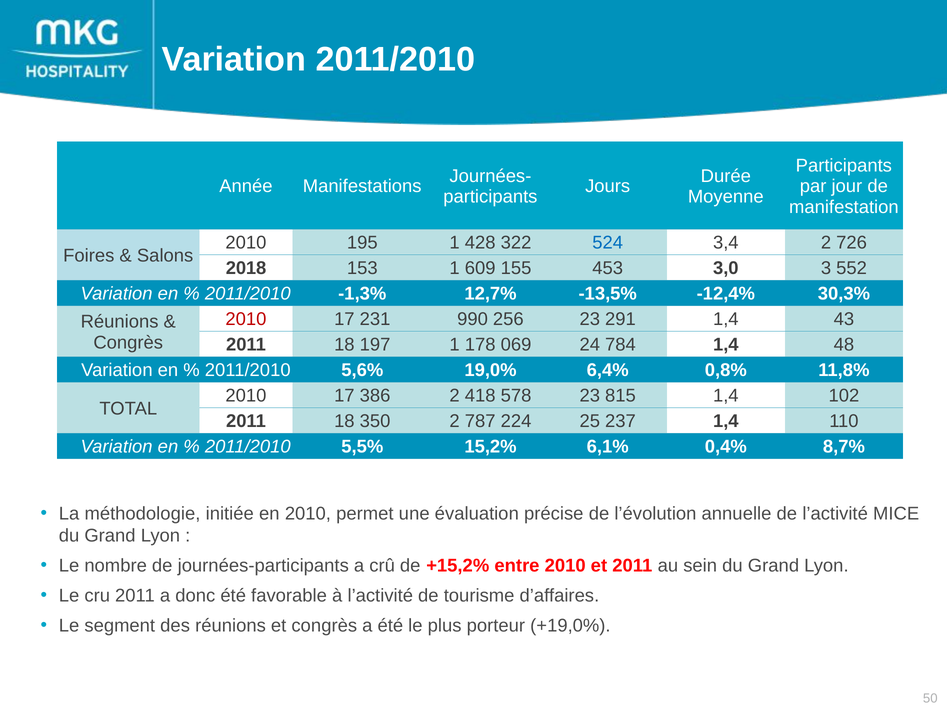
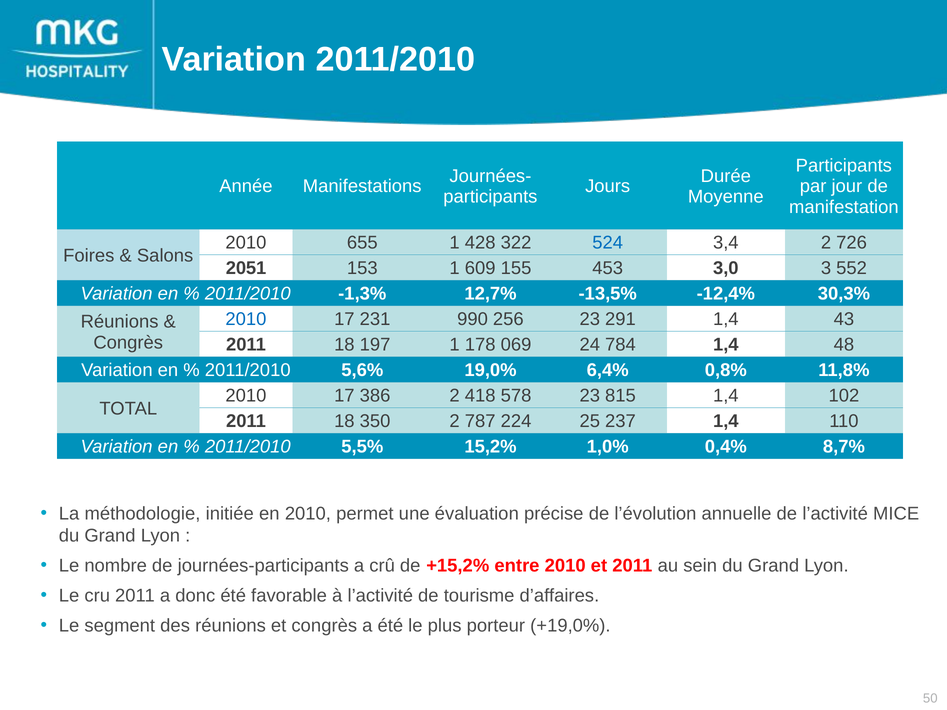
195: 195 -> 655 (362, 243)
2018: 2018 -> 2051 (246, 268)
2010 colour: red -> blue (246, 319)
6,1%: 6,1% -> 1,0% (608, 447)
